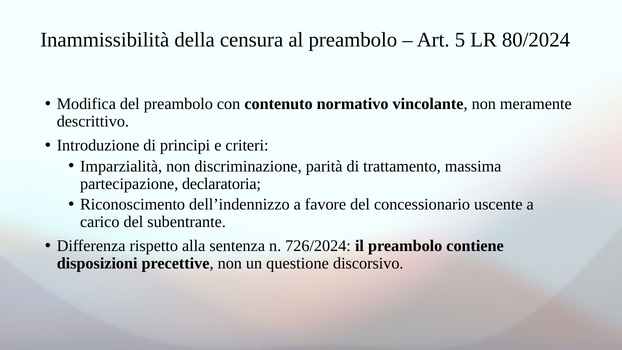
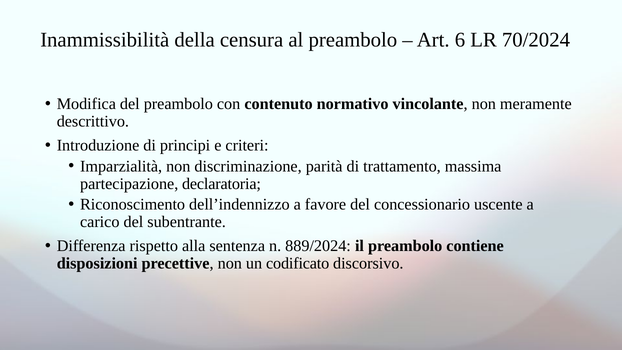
5: 5 -> 6 (460, 40)
80/2024: 80/2024 -> 70/2024 (536, 40)
726/2024: 726/2024 -> 889/2024 (318, 246)
questione: questione -> codificato (298, 263)
